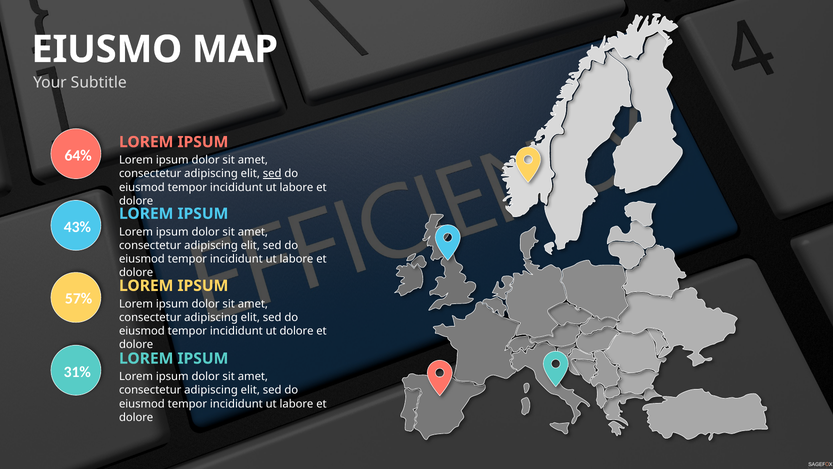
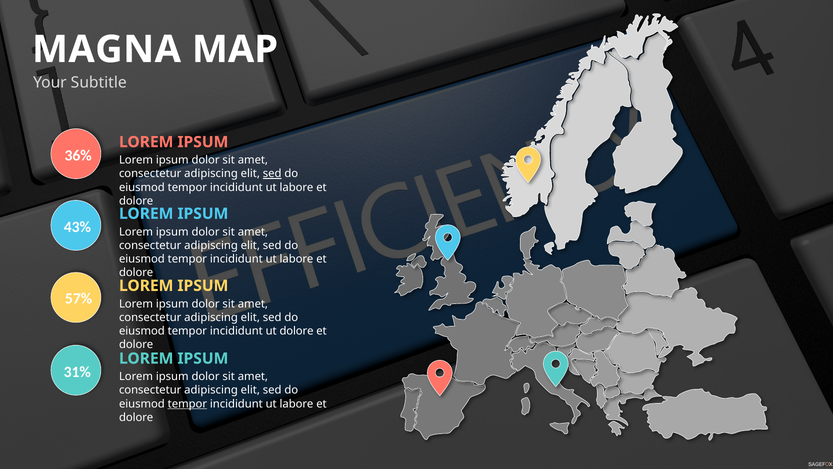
EIUSMO: EIUSMO -> MAGNA (107, 49)
64%: 64% -> 36% (78, 155)
tempor underline: none -> present (187, 403)
